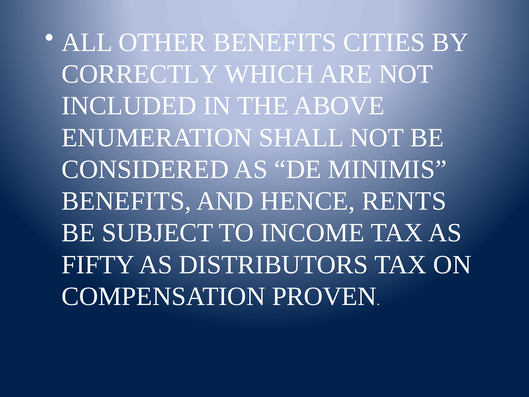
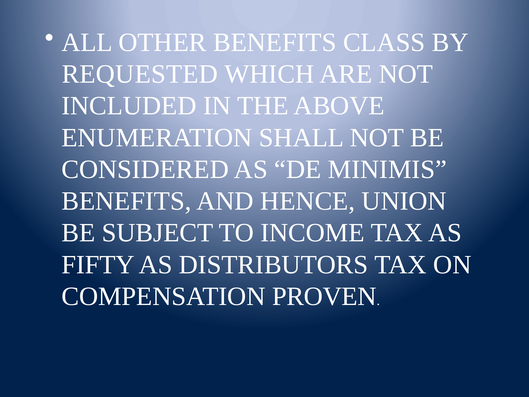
CITIES: CITIES -> CLASS (384, 42)
CORRECTLY: CORRECTLY -> REQUESTED (140, 74)
RENTS: RENTS -> UNION (404, 201)
